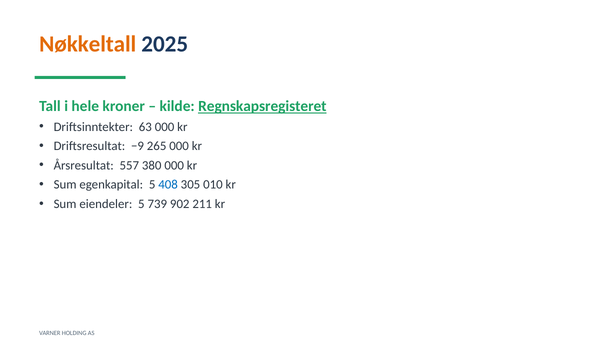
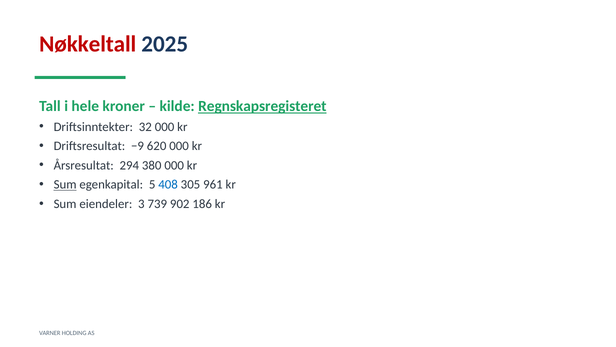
Nøkkeltall colour: orange -> red (88, 44)
63: 63 -> 32 (145, 127)
265: 265 -> 620 (157, 146)
557: 557 -> 294 (129, 165)
Sum underline: none -> present (65, 184)
010: 010 -> 961 (213, 184)
eiendeler 5: 5 -> 3 (141, 204)
211: 211 -> 186 (202, 204)
